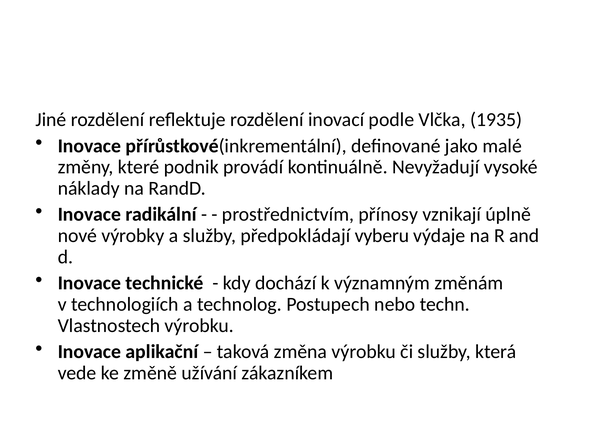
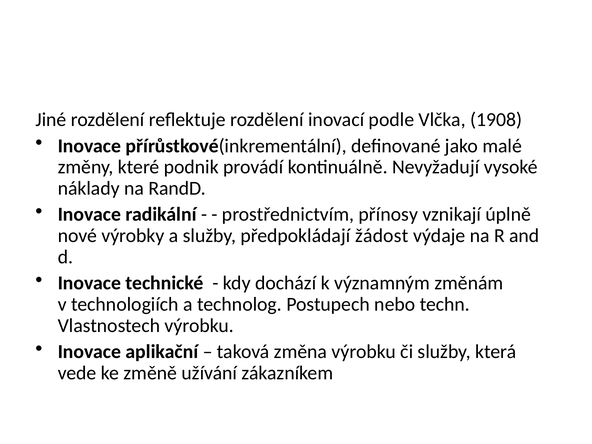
1935: 1935 -> 1908 (496, 120)
vyberu: vyberu -> žádost (382, 236)
